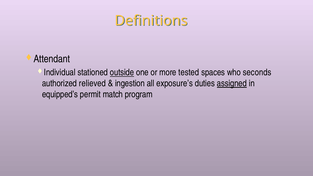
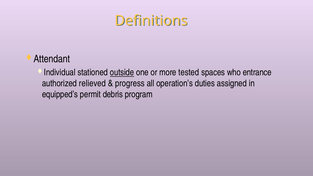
seconds: seconds -> entrance (257, 73)
ingestion: ingestion -> progress (130, 83)
exposure’s: exposure’s -> operation’s (175, 83)
assigned underline: present -> none (232, 83)
match: match -> debris (113, 94)
